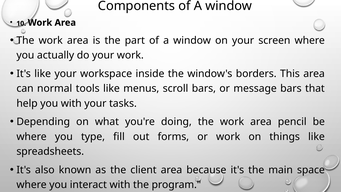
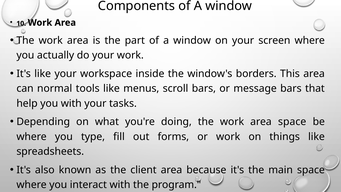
area pencil: pencil -> space (292, 122)
